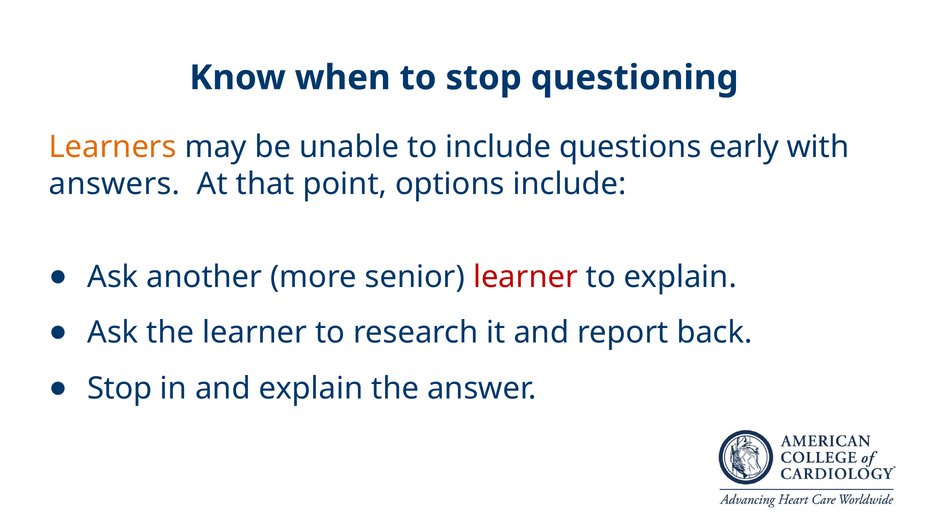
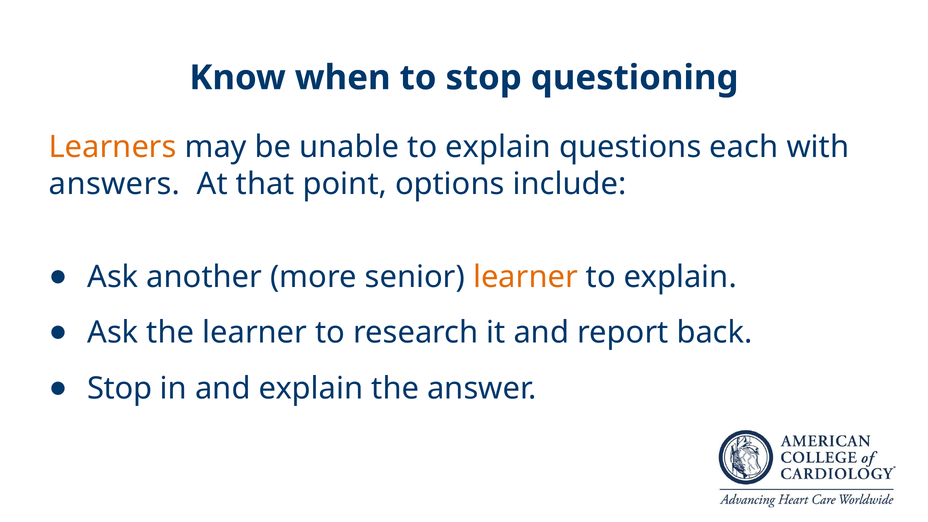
unable to include: include -> explain (498, 147)
early: early -> each (744, 147)
learner colour: red -> orange (525, 277)
